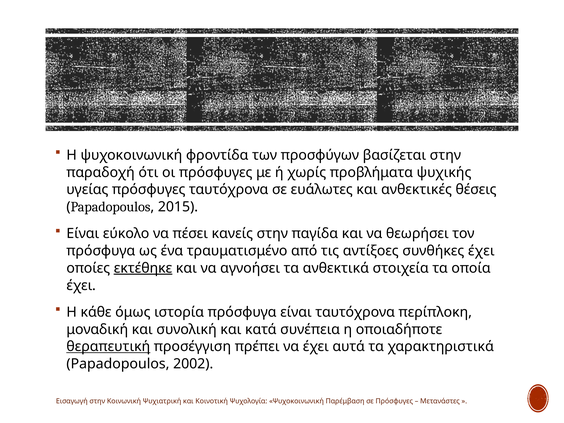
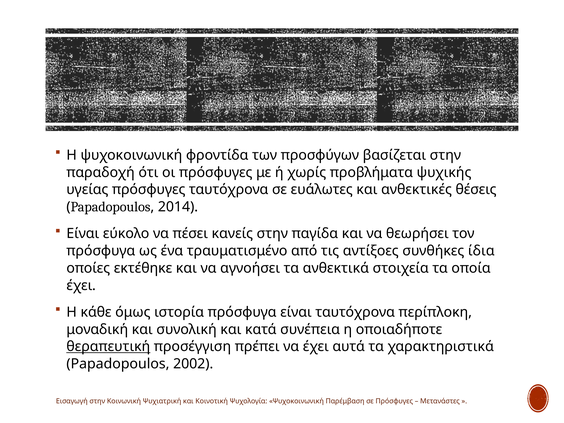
2015: 2015 -> 2014 (178, 207)
συνθήκες έχει: έχει -> ίδια (481, 251)
εκτέθηκε underline: present -> none (143, 268)
